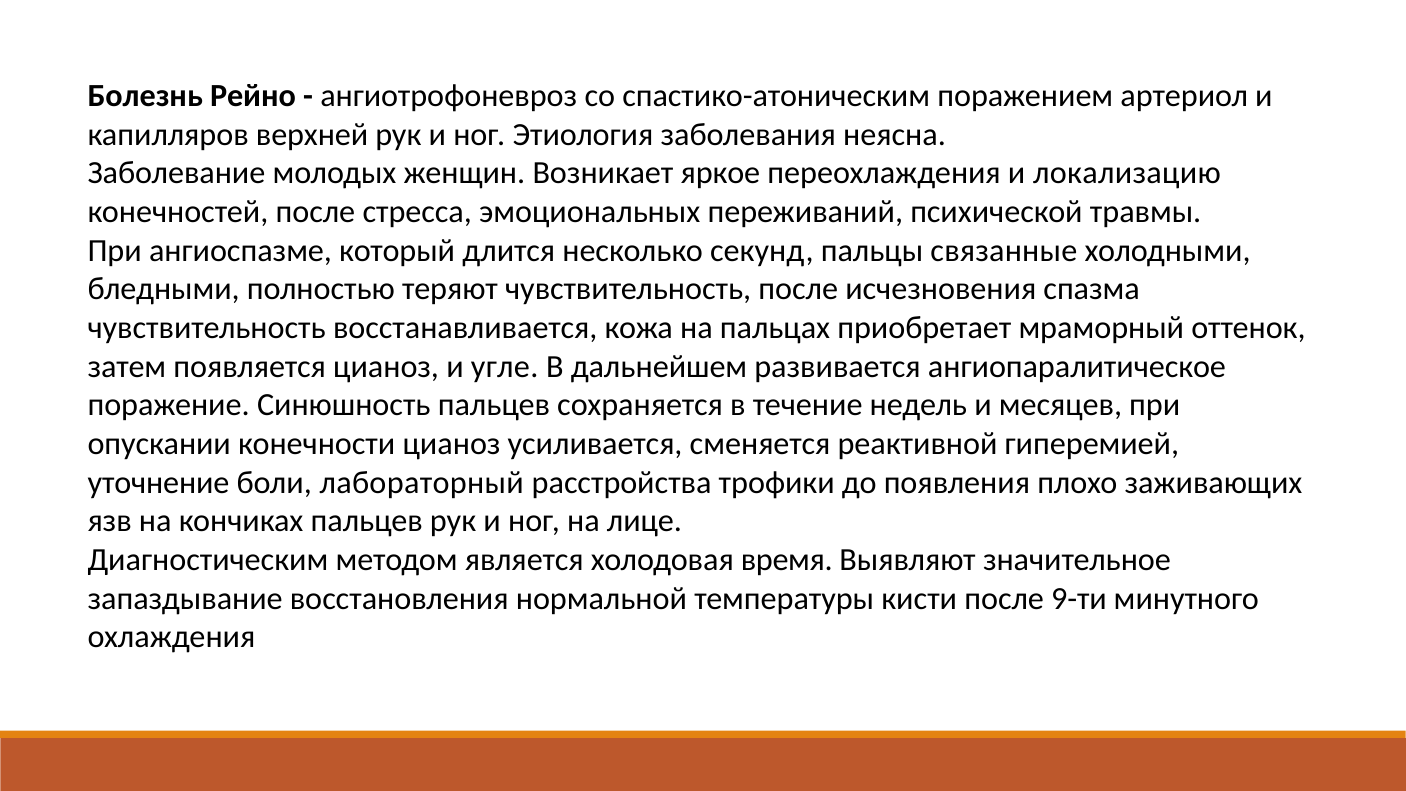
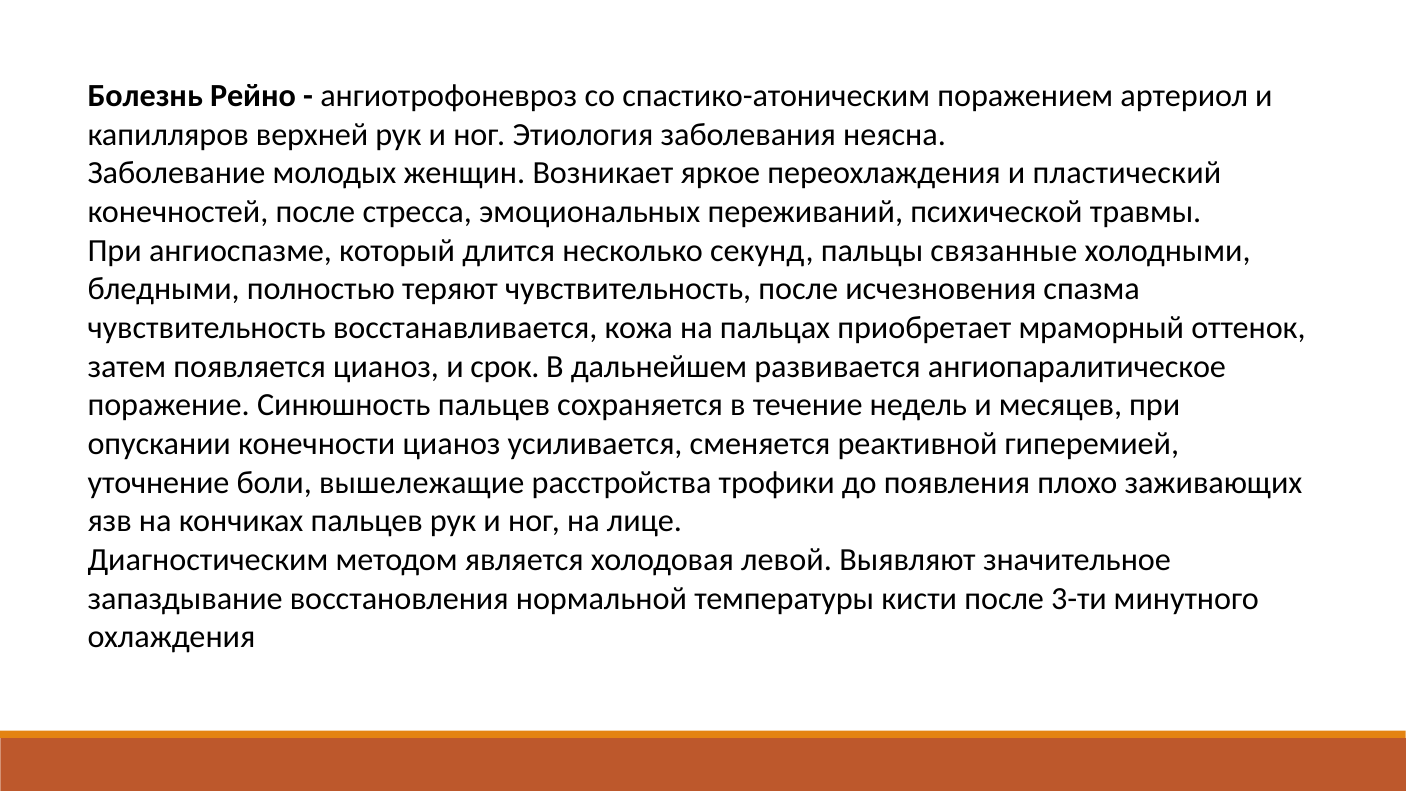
локализацию: локализацию -> пластический (1127, 173)
угле: угле -> срок (505, 366)
лабораторный: лабораторный -> вышележащие (422, 482)
время: время -> левой (787, 560)
9-ти: 9-ти -> 3-ти (1079, 598)
